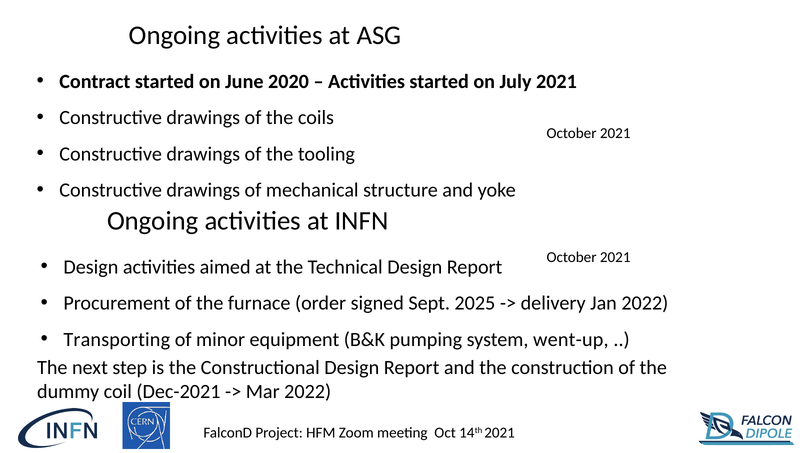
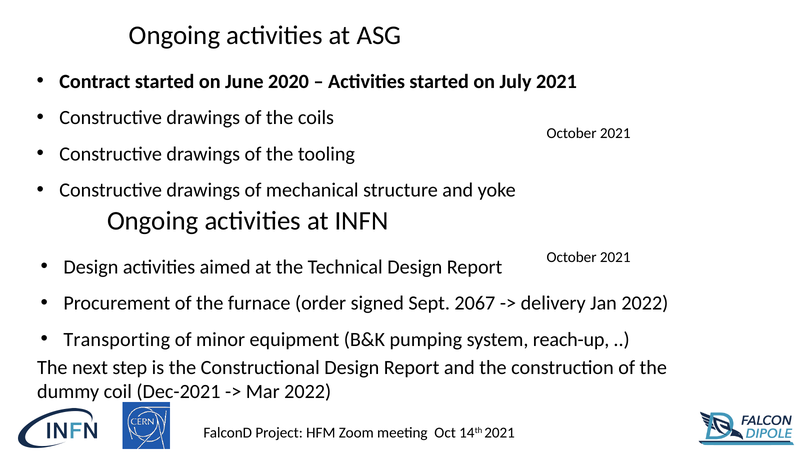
2025: 2025 -> 2067 (475, 303)
went-up: went-up -> reach-up (571, 340)
